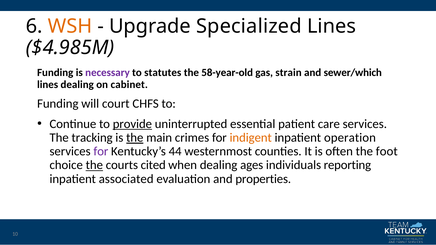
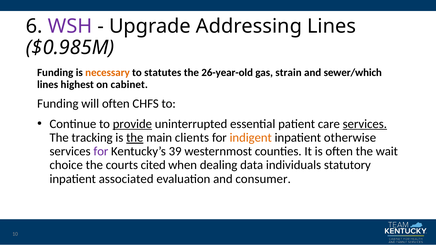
WSH colour: orange -> purple (70, 26)
Specialized: Specialized -> Addressing (249, 26)
$4.985M: $4.985M -> $0.985M (70, 48)
necessary colour: purple -> orange (107, 73)
58-year-old: 58-year-old -> 26-year-old (227, 73)
lines dealing: dealing -> highest (77, 85)
will court: court -> often (116, 104)
services underline: none -> present (365, 124)
crimes: crimes -> clients (192, 138)
operation: operation -> otherwise (350, 138)
44: 44 -> 39 (175, 152)
foot: foot -> wait (387, 152)
the underline: present -> none (94, 165)
ages: ages -> data (252, 165)
reporting: reporting -> statutory (347, 165)
properties: properties -> consumer (263, 179)
